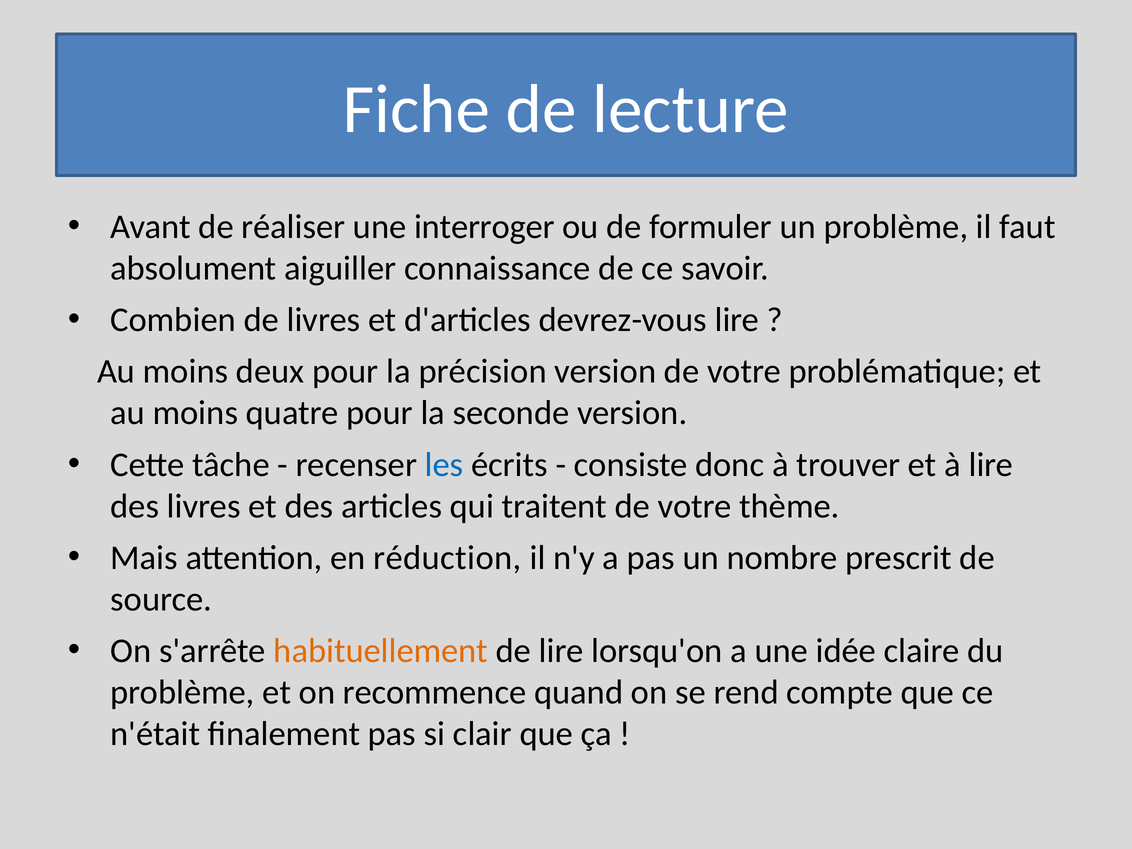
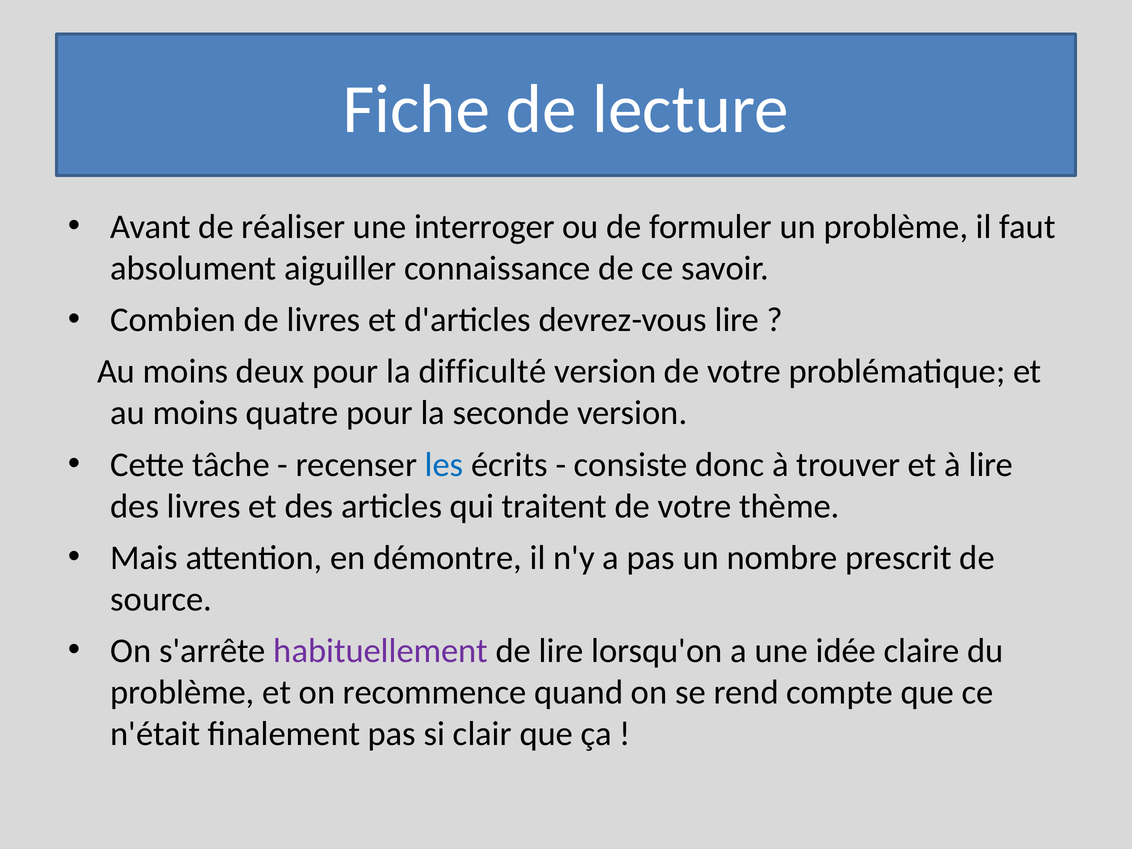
précision: précision -> difficulté (482, 372)
réduction: réduction -> démontre (448, 558)
habituellement colour: orange -> purple (381, 651)
